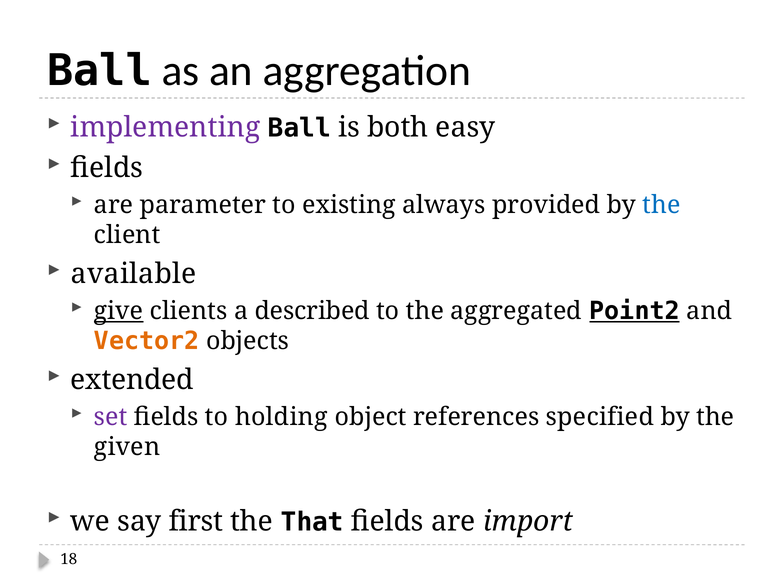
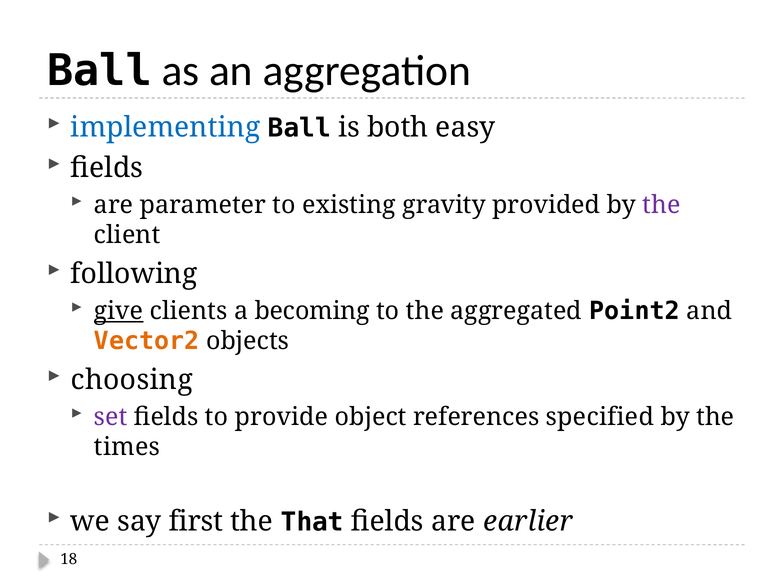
implementing colour: purple -> blue (165, 127)
always: always -> gravity (444, 205)
the colour: blue -> purple (661, 205)
available: available -> following (134, 274)
described: described -> becoming (312, 311)
Point2 underline: present -> none (635, 311)
extended: extended -> choosing (132, 380)
holding: holding -> provide (281, 417)
given: given -> times (127, 447)
import: import -> earlier (528, 521)
